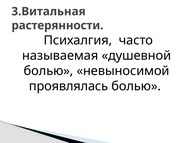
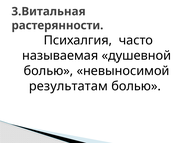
проявлялась: проявлялась -> результатам (68, 86)
